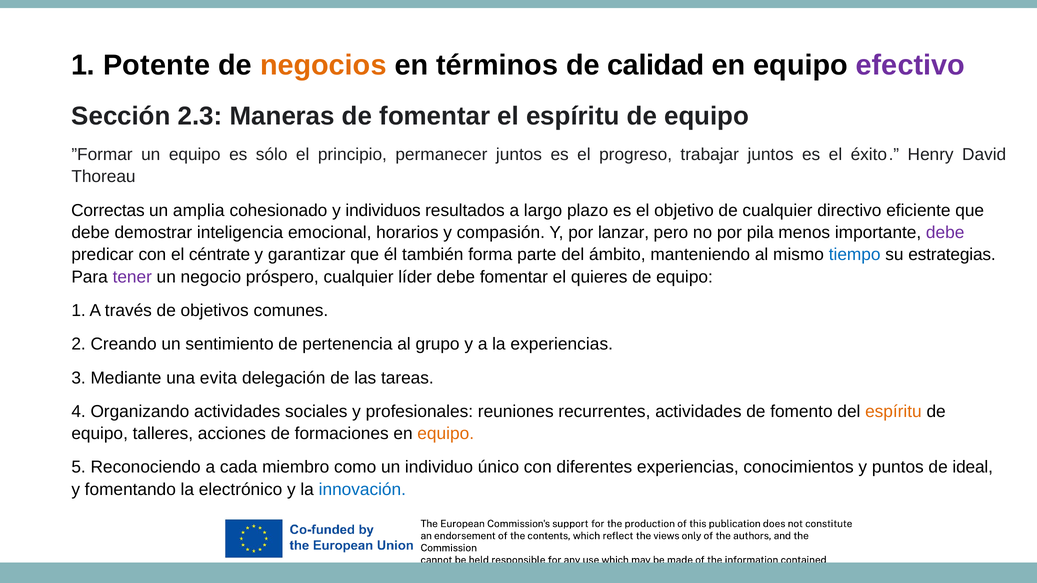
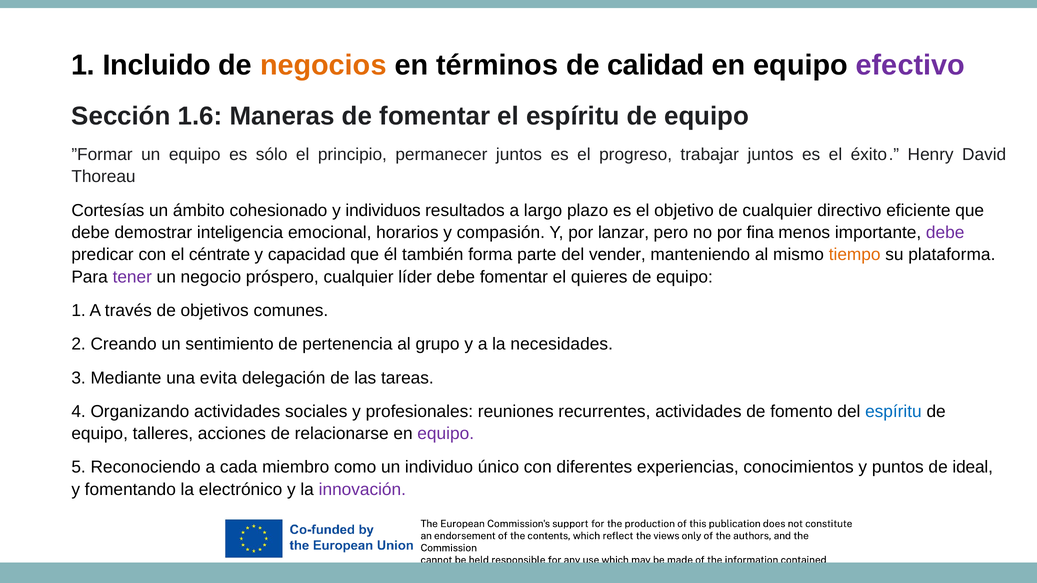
Potente: Potente -> Incluido (157, 65)
2.3: 2.3 -> 1.6 (200, 116)
Correctas: Correctas -> Cortesías (108, 210)
amplia: amplia -> ámbito (199, 210)
pila: pila -> fina (760, 233)
garantizar: garantizar -> capacidad (307, 255)
ámbito: ámbito -> vender (617, 255)
tiempo colour: blue -> orange (855, 255)
estrategias: estrategias -> plataforma (952, 255)
la experiencias: experiencias -> necesidades (562, 344)
espíritu colour: orange -> blue (893, 412)
formaciones: formaciones -> relacionarse (342, 434)
equipo colour: orange -> purple (446, 434)
innovación colour: blue -> purple (362, 490)
